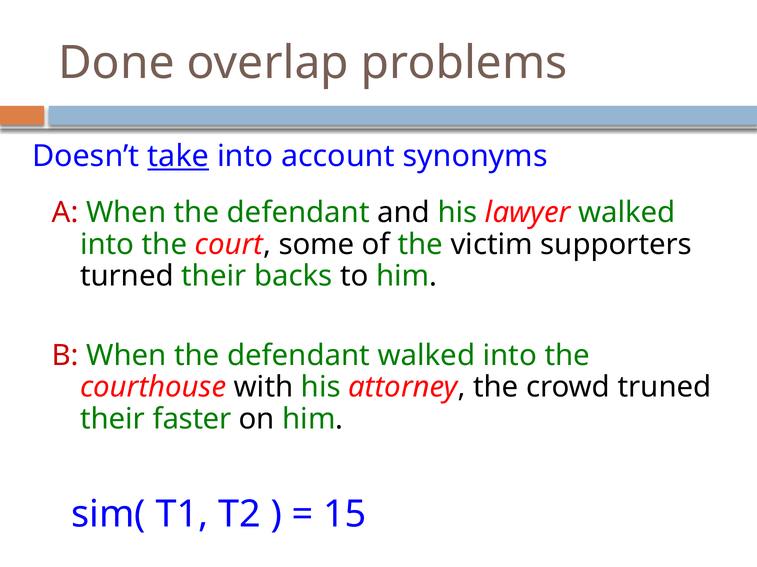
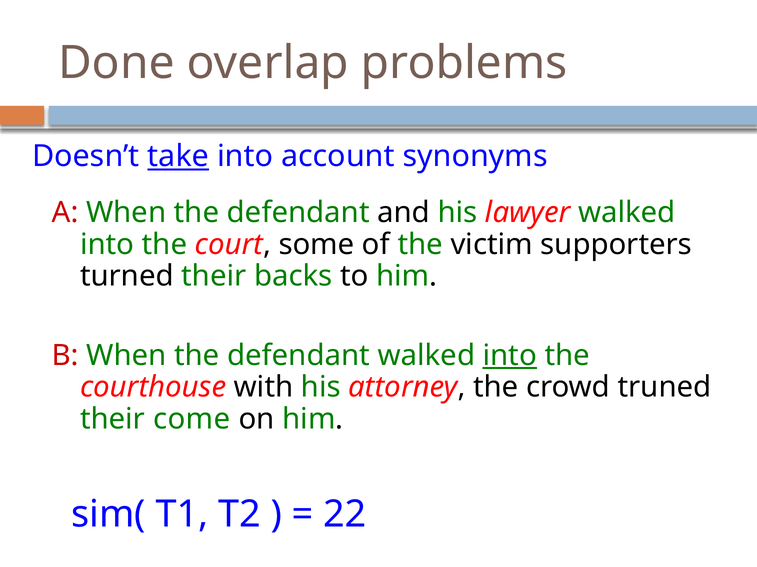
into underline: none -> present (510, 356)
faster: faster -> come (192, 419)
15: 15 -> 22 (345, 515)
